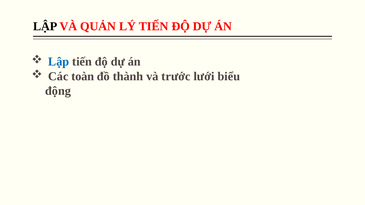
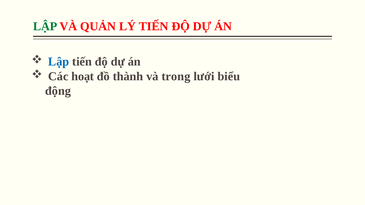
LẬP colour: black -> green (45, 26)
toàn: toàn -> hoạt (83, 76)
trước: trước -> trong (176, 76)
